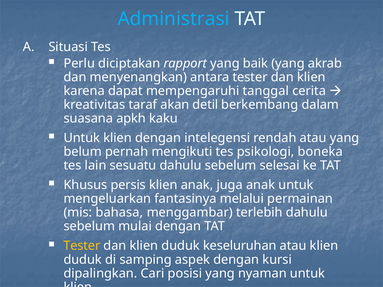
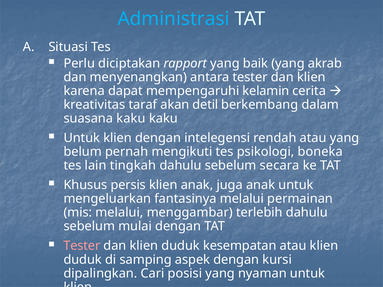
tanggal: tanggal -> kelamin (266, 91)
suasana apkh: apkh -> kaku (131, 118)
sesuatu: sesuatu -> tingkah (133, 166)
selesai: selesai -> secara (280, 166)
mis bahasa: bahasa -> melalui (119, 213)
Tester colour: yellow -> pink (82, 246)
keseluruhan: keseluruhan -> kesempatan (240, 246)
